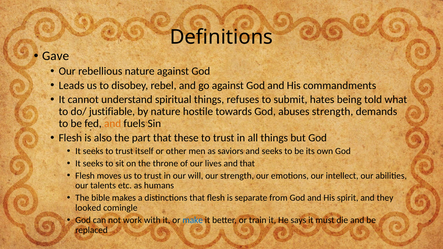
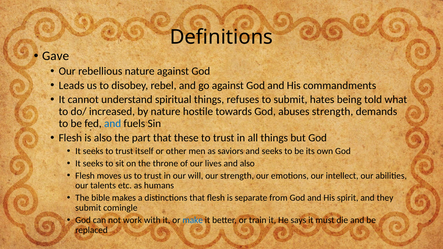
justifiable: justifiable -> increased (112, 112)
and colour: orange -> blue (113, 124)
and that: that -> also (247, 163)
looked: looked -> submit (88, 208)
